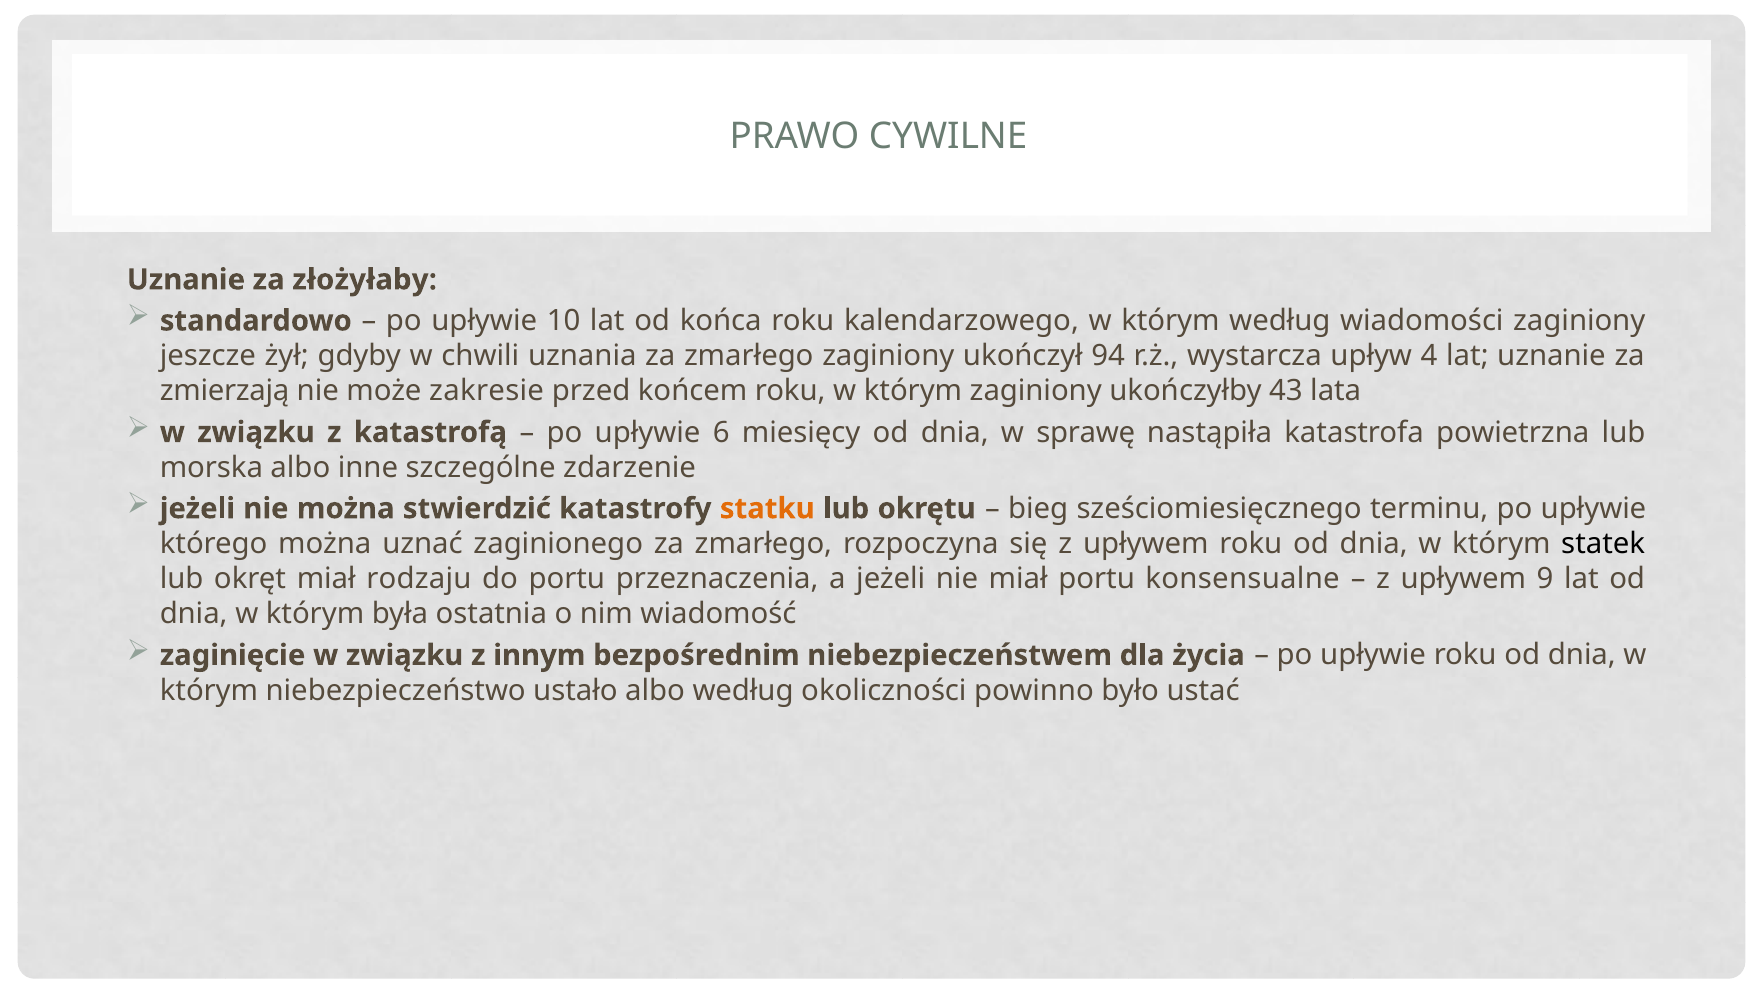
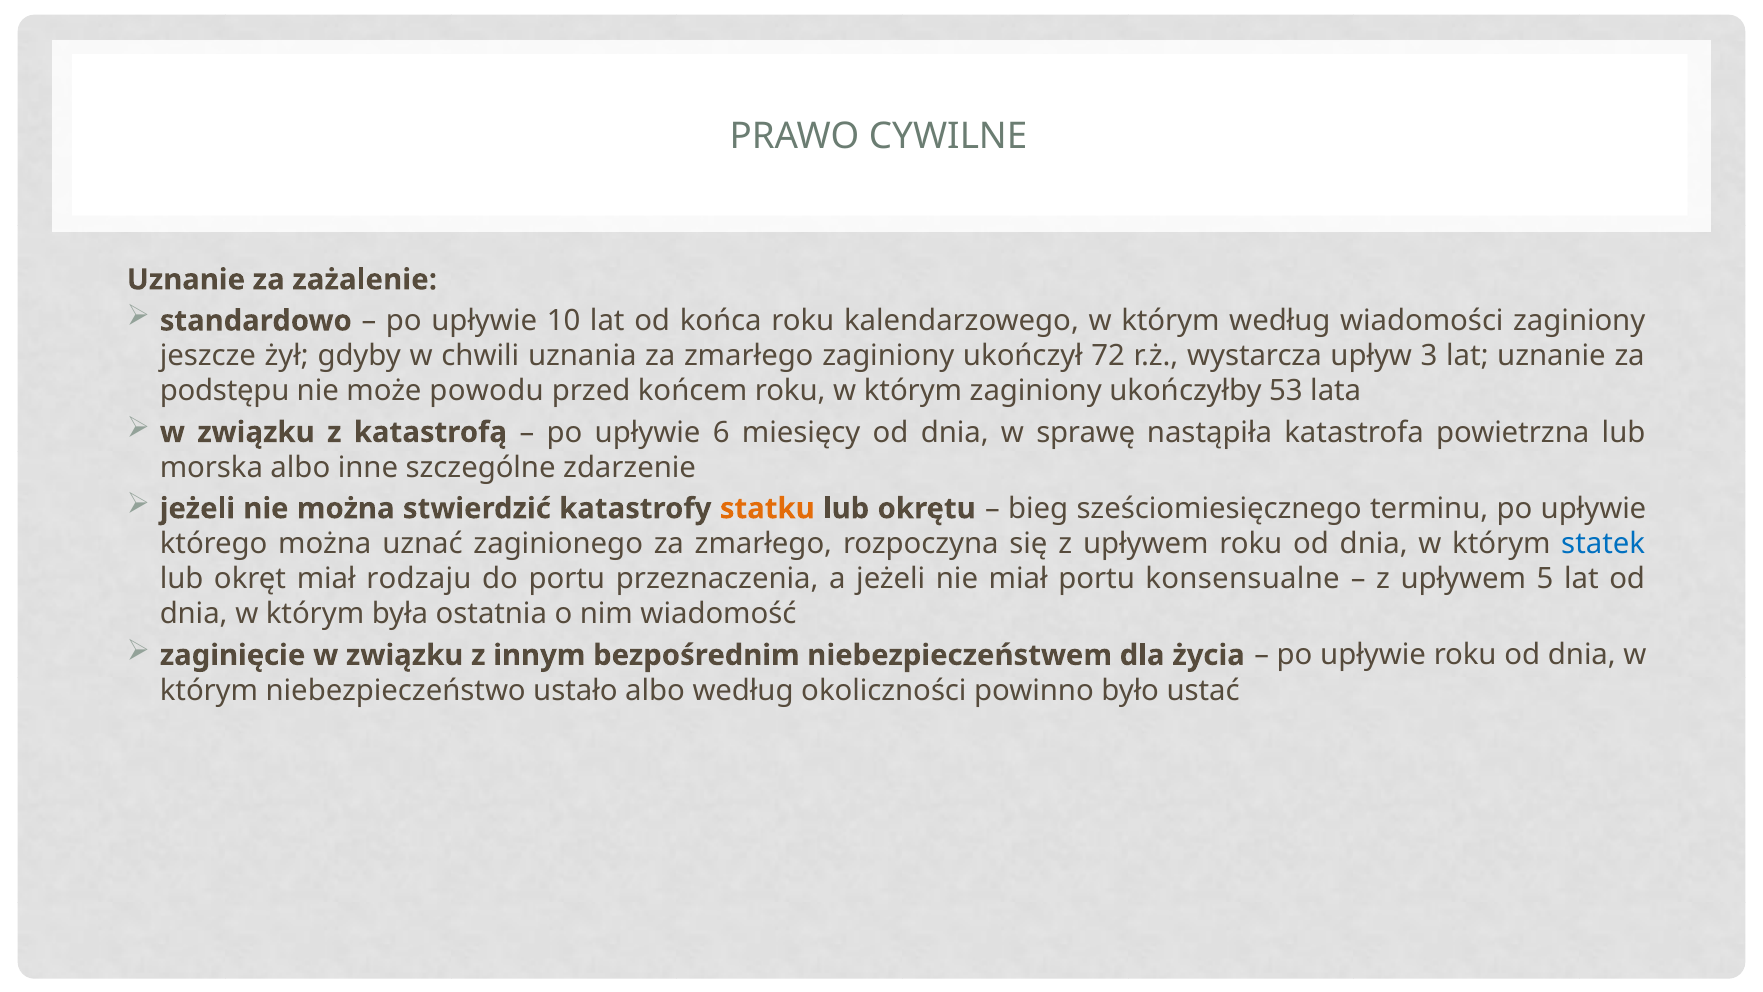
złożyłaby: złożyłaby -> zażalenie (365, 280)
94: 94 -> 72 (1108, 356)
4: 4 -> 3 (1429, 356)
zmierzają: zmierzają -> podstępu (225, 391)
zakresie: zakresie -> powodu (487, 391)
43: 43 -> 53 (1286, 391)
statek colour: black -> blue (1603, 544)
9: 9 -> 5 (1545, 579)
